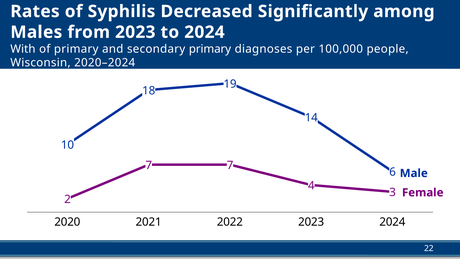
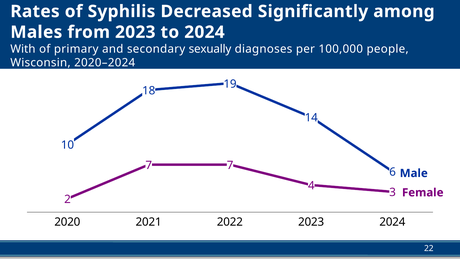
secondary primary: primary -> sexually (210, 49)
